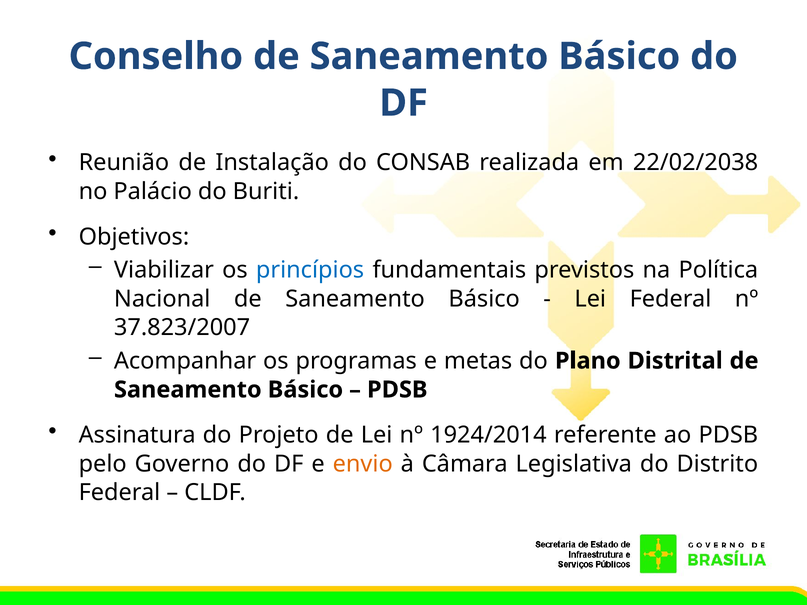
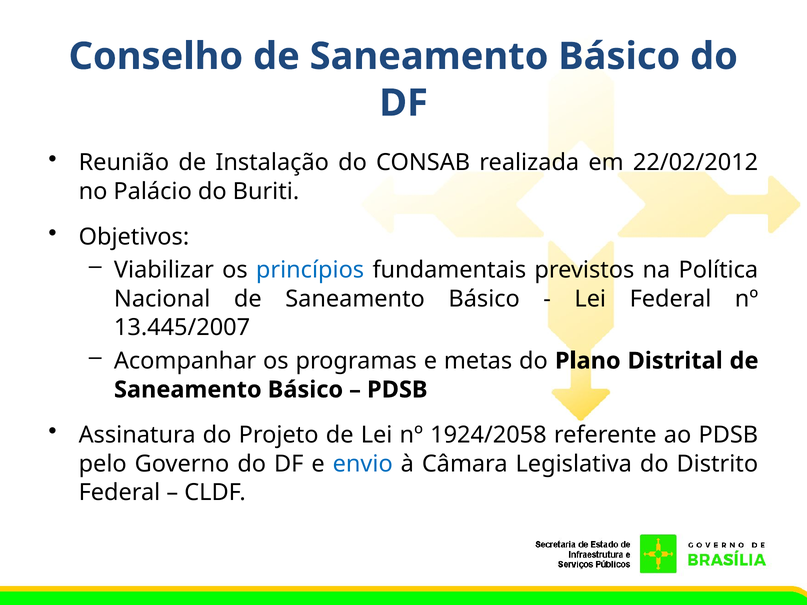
22/02/2038: 22/02/2038 -> 22/02/2012 (696, 163)
37.823/2007: 37.823/2007 -> 13.445/2007 (182, 328)
1924/2014: 1924/2014 -> 1924/2058 (488, 435)
envio colour: orange -> blue (363, 464)
